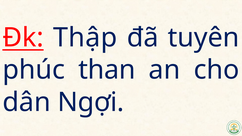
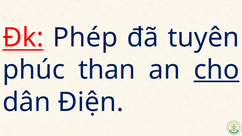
Thập: Thập -> Phép (85, 38)
cho underline: none -> present (217, 70)
Ngợi: Ngợi -> Điện (91, 102)
